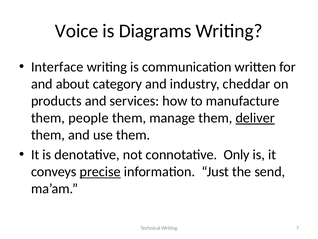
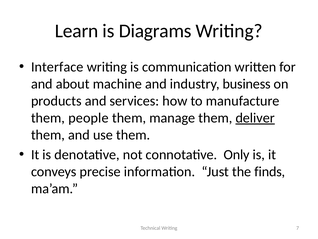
Voice: Voice -> Learn (77, 31)
category: category -> machine (117, 84)
cheddar: cheddar -> business (247, 84)
precise underline: present -> none (100, 171)
send: send -> finds (270, 171)
